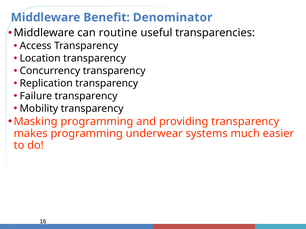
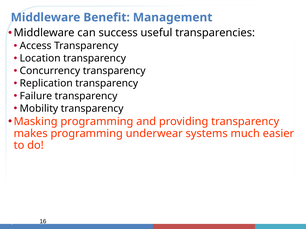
Denominator: Denominator -> Management (173, 17)
routine: routine -> success (118, 33)
